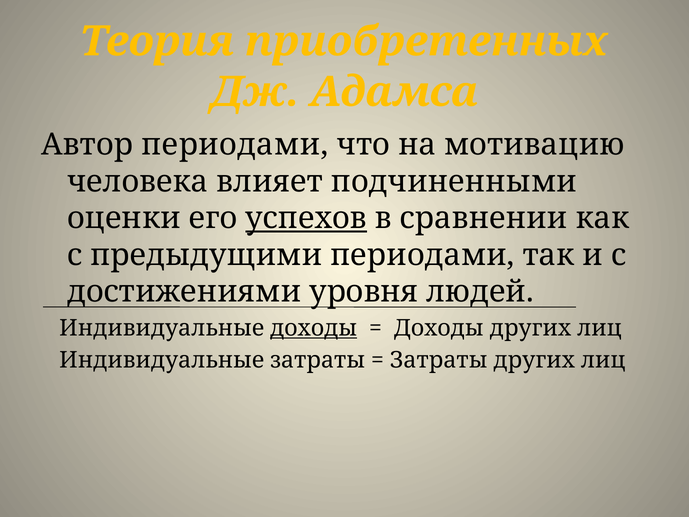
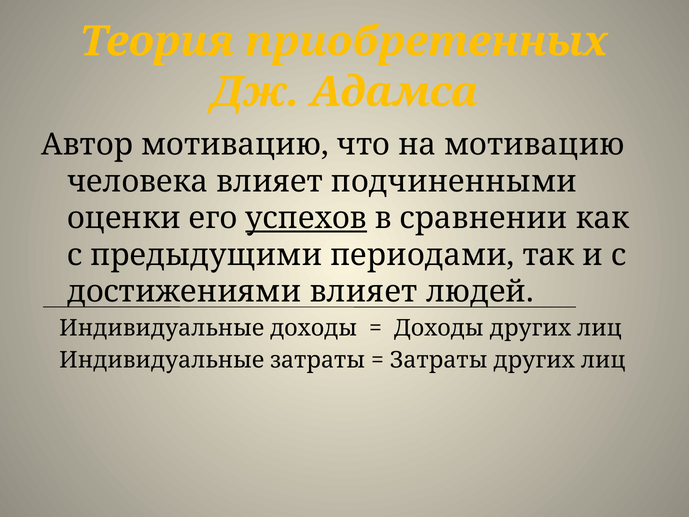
Автор периодами: периодами -> мотивацию (235, 145)
достижениями уровня: уровня -> влияет (364, 292)
доходы underline: present -> none (314, 328)
